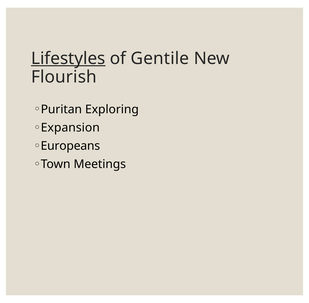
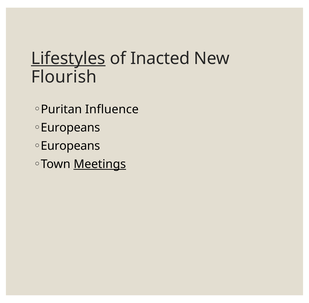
Gentile: Gentile -> Inacted (160, 58)
Exploring: Exploring -> Influence (112, 109)
Expansion: Expansion -> Europeans (70, 128)
Meetings underline: none -> present (100, 164)
